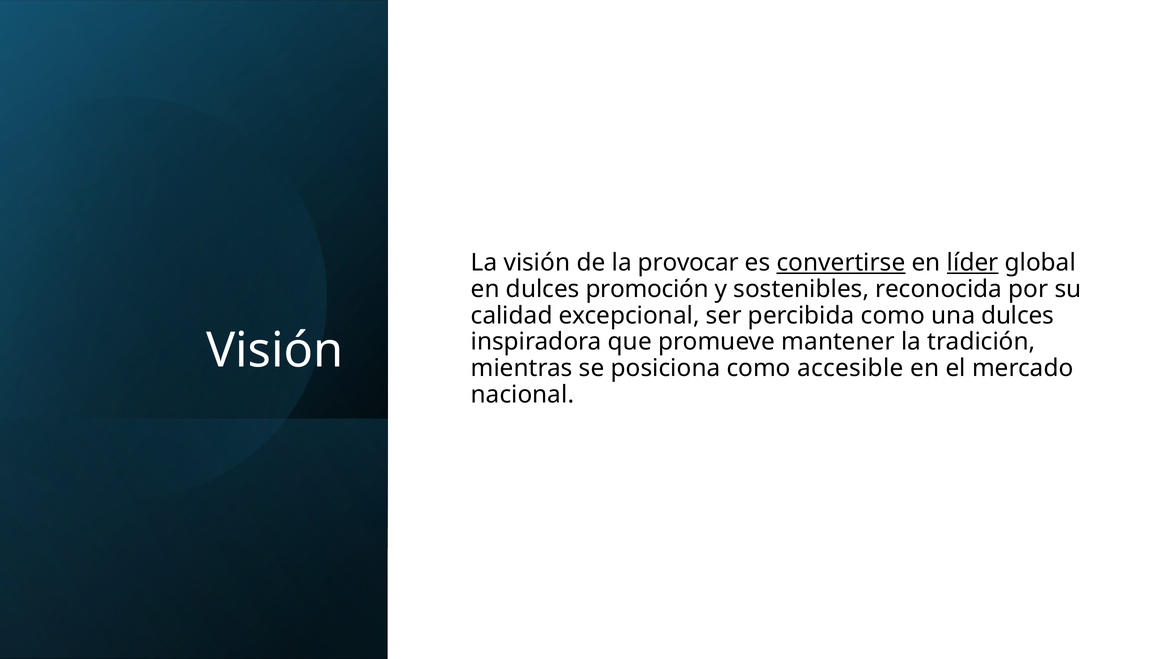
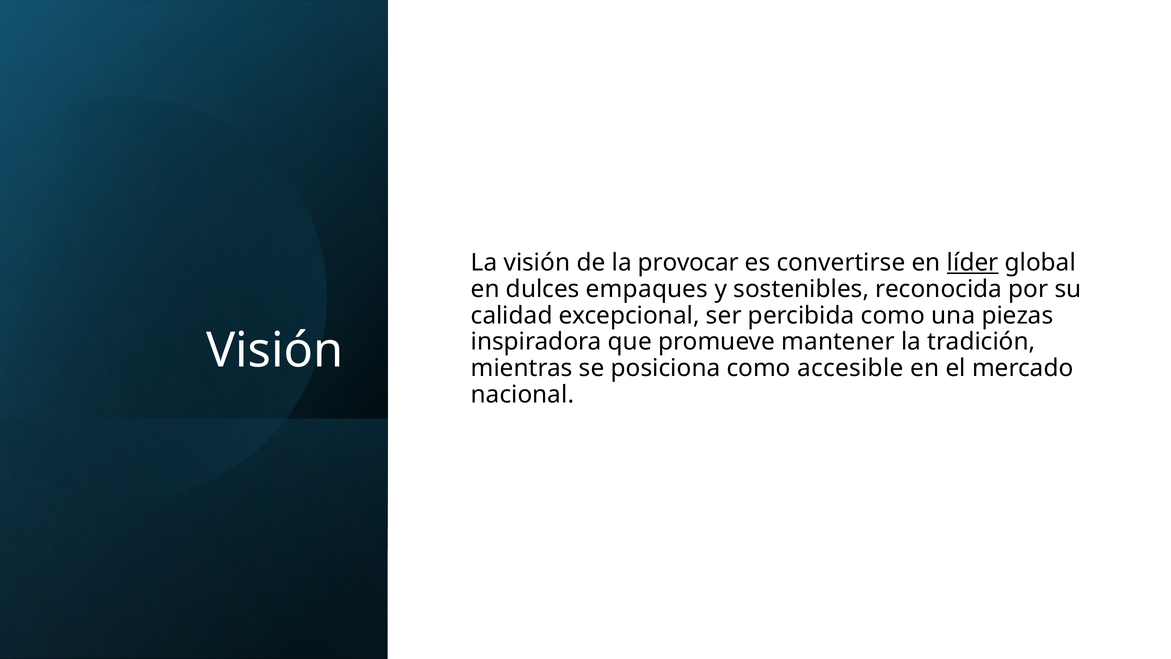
convertirse underline: present -> none (841, 263)
promoción: promoción -> empaques (647, 289)
una dulces: dulces -> piezas (1017, 315)
